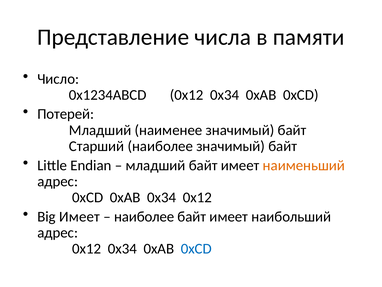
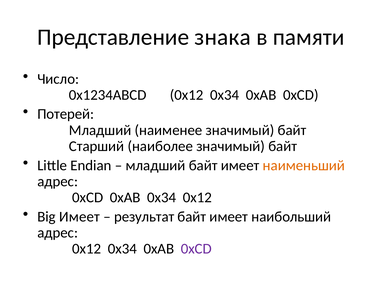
числа: числа -> знака (223, 37)
наиболее: наиболее -> результат (144, 216)
0xCD colour: blue -> purple (196, 248)
